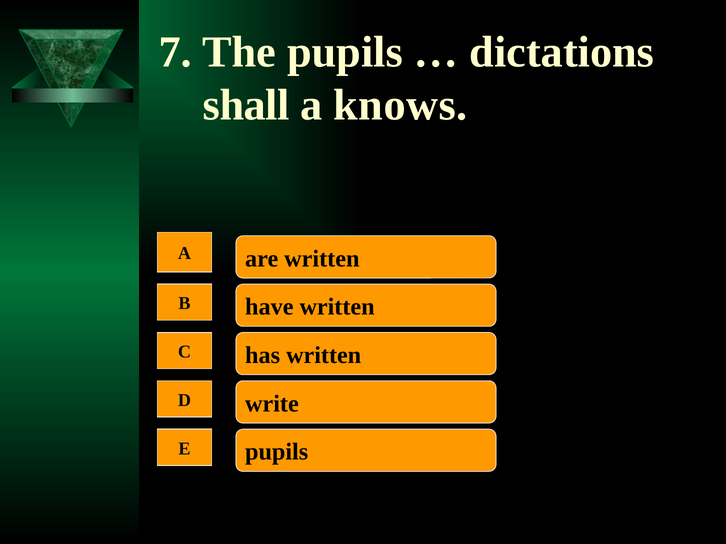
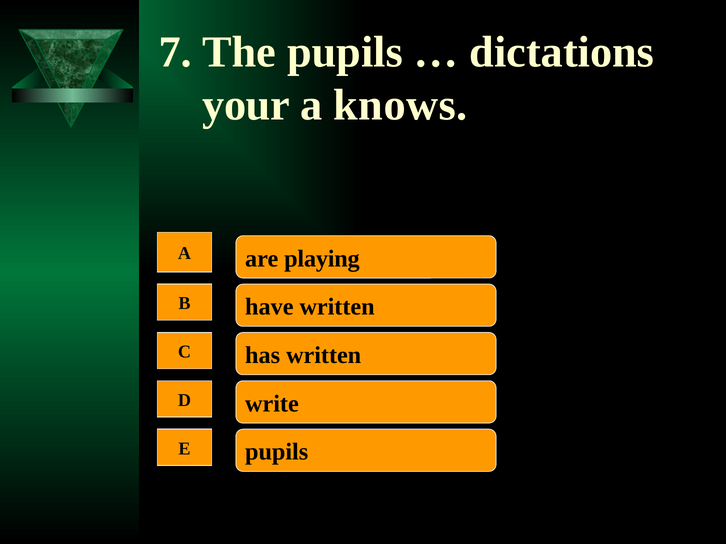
shall: shall -> your (246, 105)
are written: written -> playing (322, 259)
